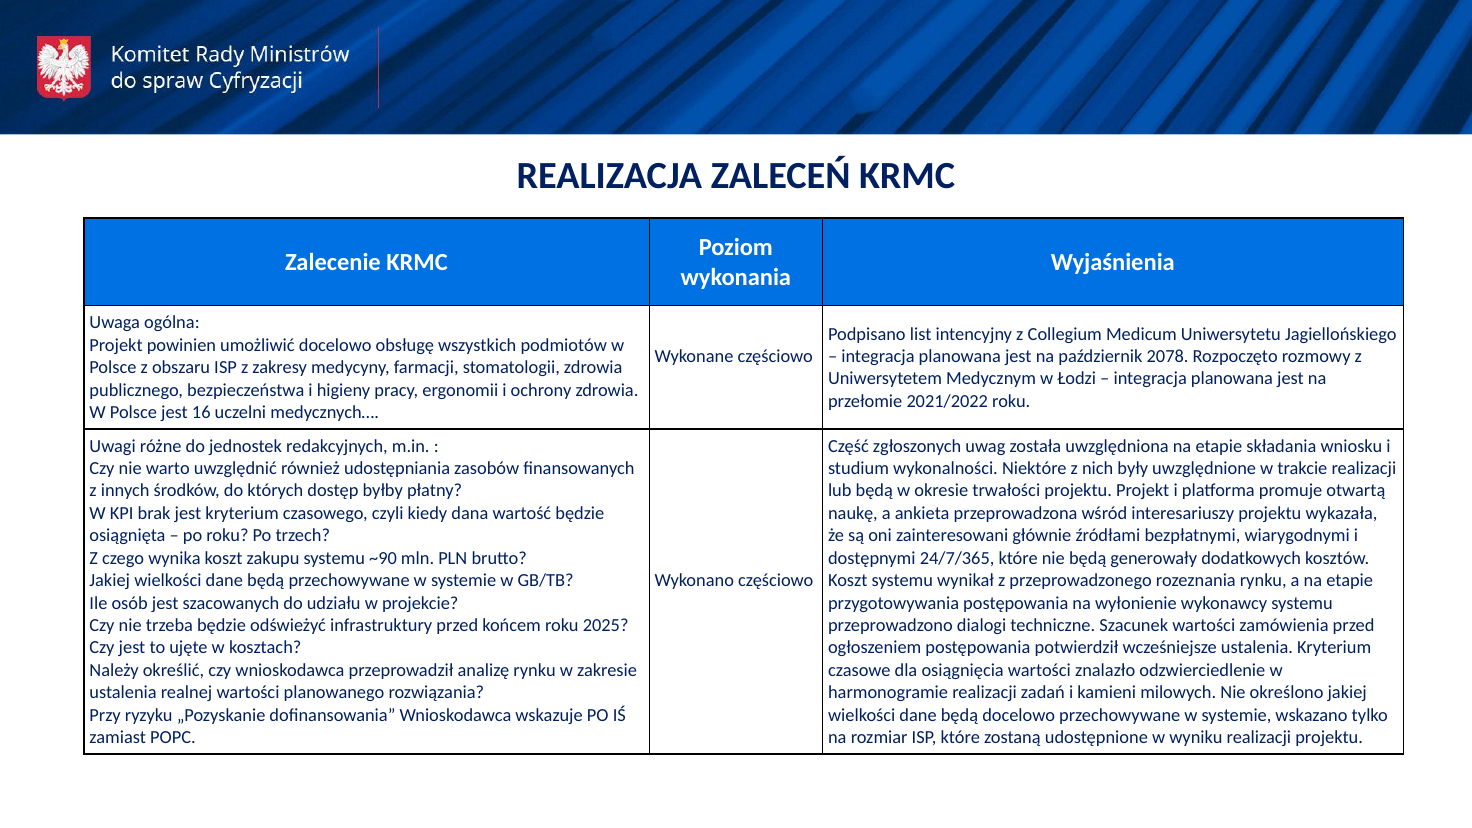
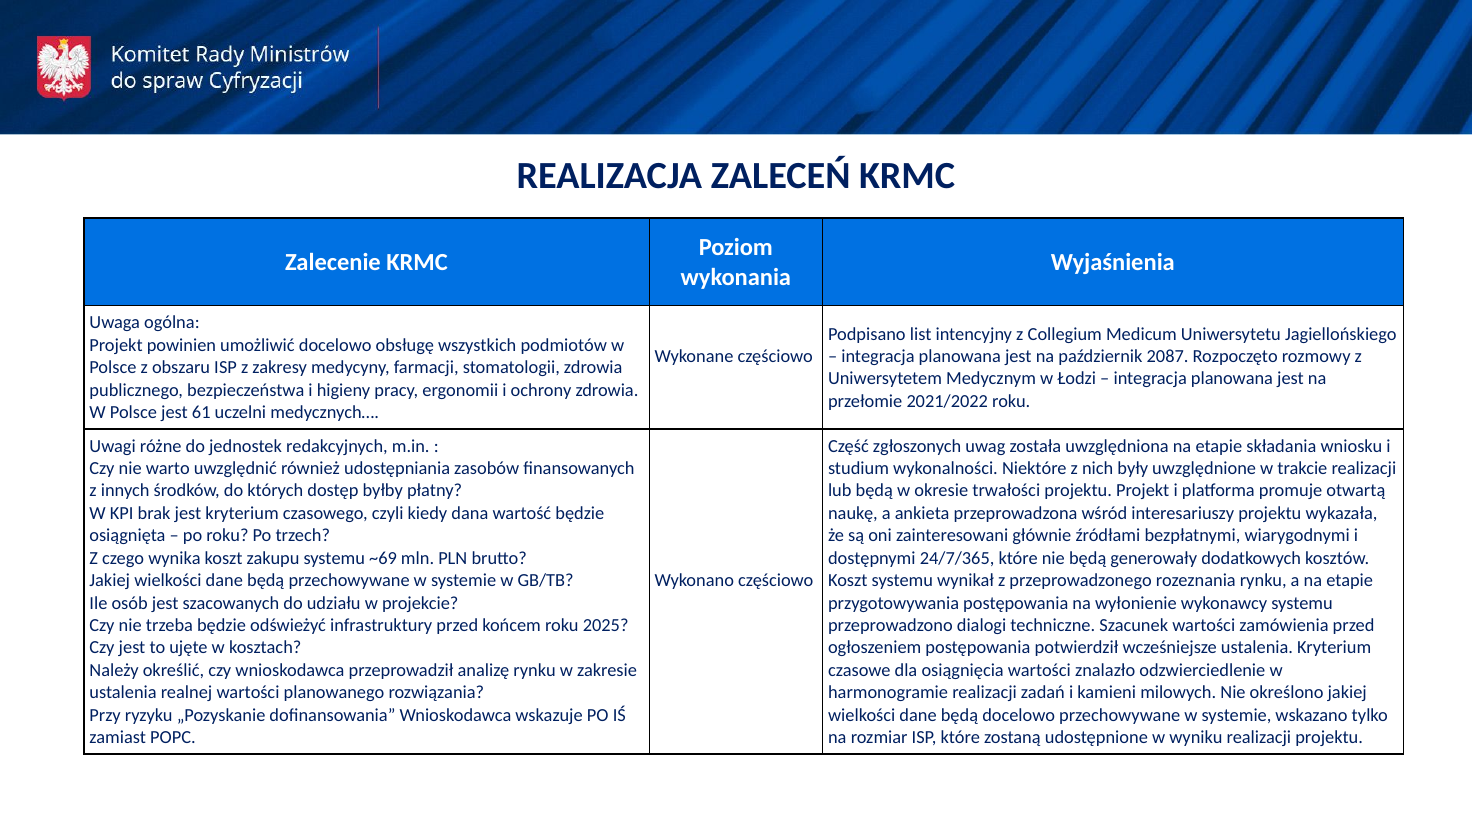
2078: 2078 -> 2087 (1168, 356)
16: 16 -> 61 (201, 412)
~90: ~90 -> ~69 (383, 558)
